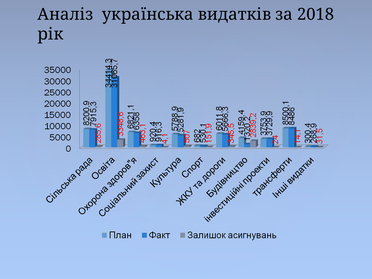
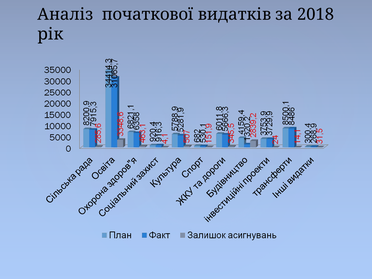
українська: українська -> початкової (148, 14)
